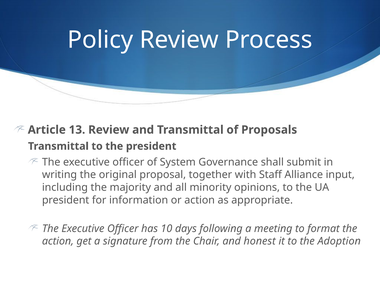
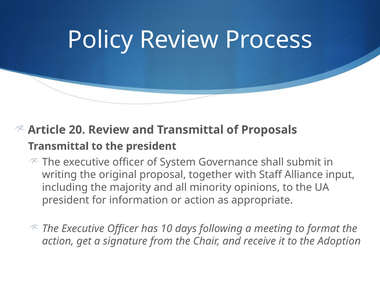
13: 13 -> 20 (77, 130)
honest: honest -> receive (260, 241)
